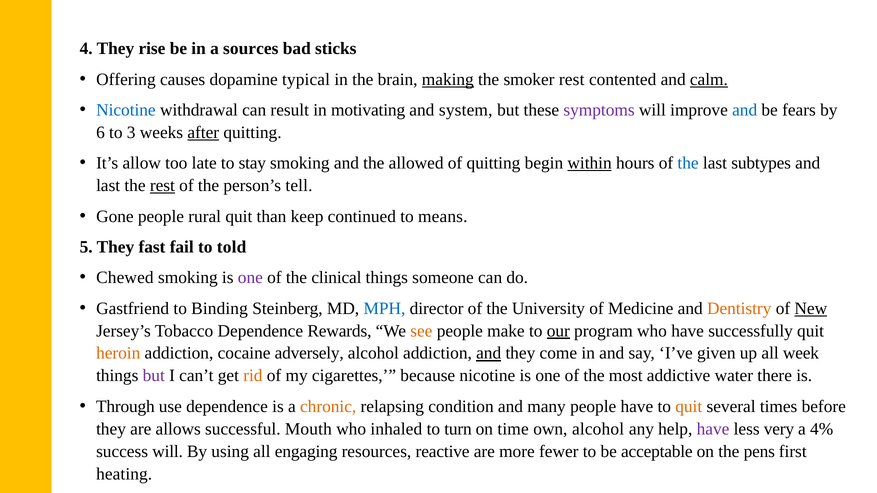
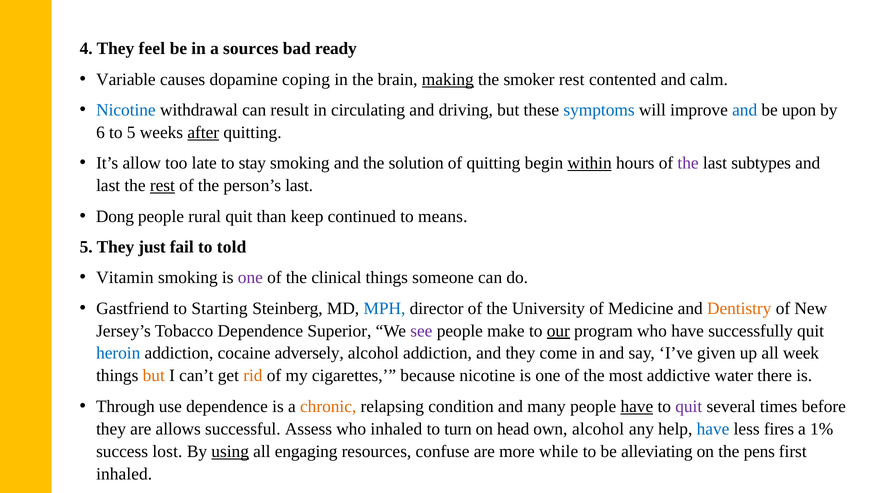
rise: rise -> feel (152, 49)
sticks: sticks -> ready (336, 49)
Offering: Offering -> Variable (126, 79)
typical: typical -> coping (306, 79)
calm underline: present -> none (709, 79)
motivating: motivating -> circulating (368, 110)
system: system -> driving (466, 110)
symptoms colour: purple -> blue (599, 110)
fears: fears -> upon (799, 110)
to 3: 3 -> 5 (131, 133)
allowed: allowed -> solution (416, 163)
the colour: blue -> purple (688, 163)
person’s tell: tell -> last (299, 186)
Gone: Gone -> Dong (115, 216)
fast: fast -> just (152, 247)
Chewed: Chewed -> Vitamin (125, 278)
Binding: Binding -> Starting (220, 309)
New underline: present -> none (811, 309)
Rewards: Rewards -> Superior (339, 331)
see colour: orange -> purple (421, 331)
heroin colour: orange -> blue (118, 353)
and underline: present -> none (489, 353)
but colour: purple -> orange (154, 376)
have underline: none -> present (637, 407)
quit colour: orange -> purple (689, 407)
Mouth: Mouth -> Assess (308, 429)
time: time -> head (513, 429)
have colour: purple -> blue (713, 429)
very: very -> fires (779, 429)
4%: 4% -> 1% (822, 429)
success will: will -> lost (167, 452)
using underline: none -> present (230, 452)
reactive: reactive -> confuse (443, 452)
fewer: fewer -> while (559, 452)
acceptable: acceptable -> alleviating (657, 452)
heating: heating -> inhaled (124, 474)
